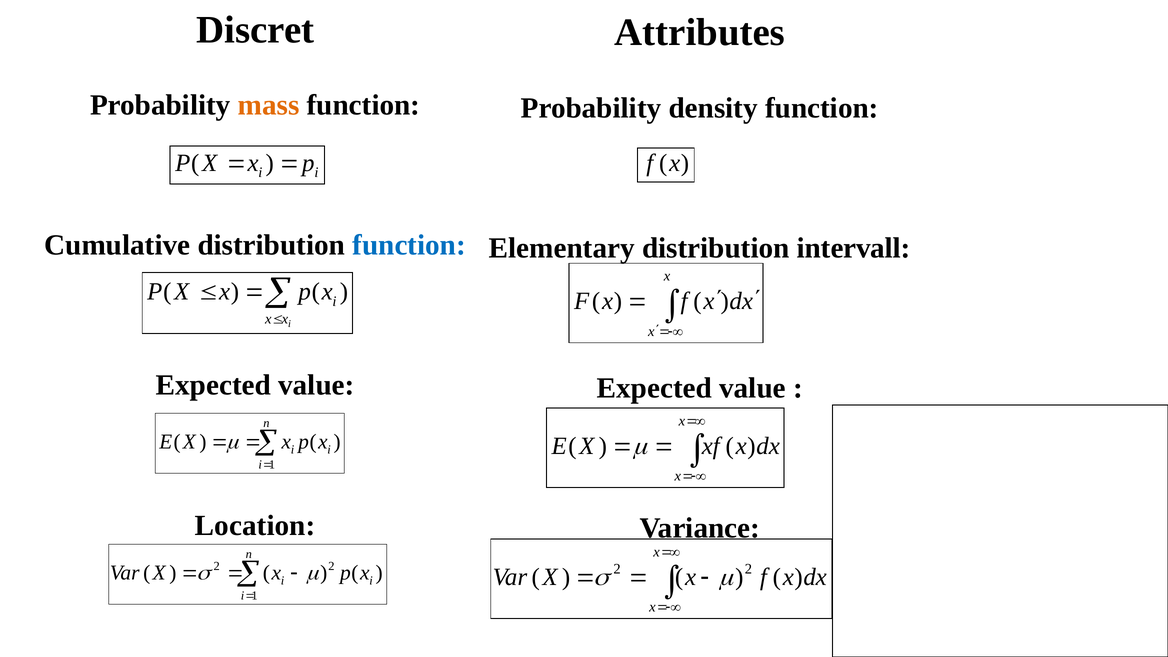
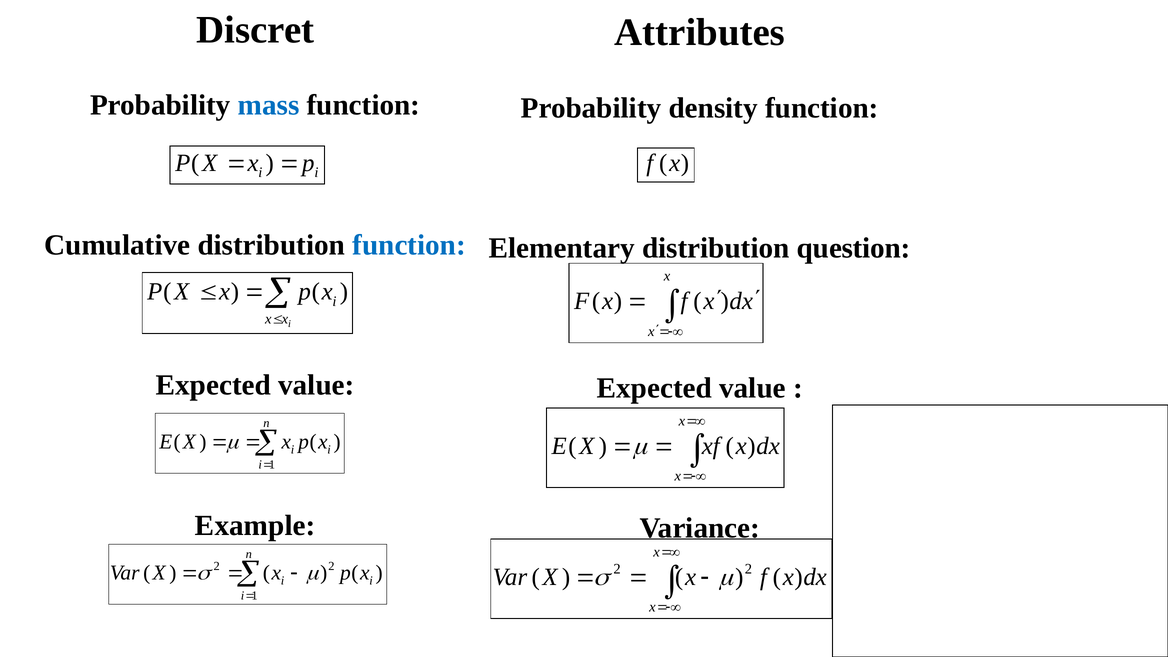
mass colour: orange -> blue (269, 105)
intervall: intervall -> question (854, 248)
Location: Location -> Example (255, 525)
